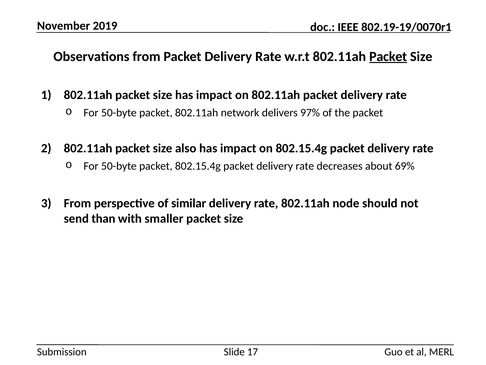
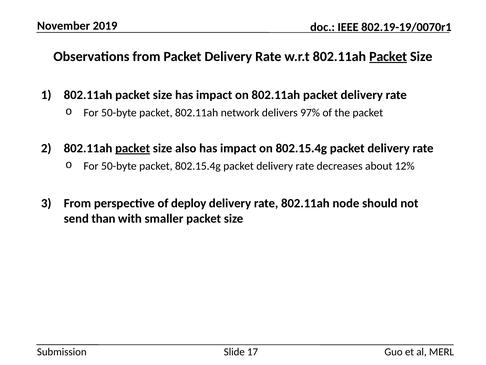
packet underline: none -> present (133, 148)
69%: 69% -> 12% (405, 166)
similar: similar -> deploy (189, 203)
